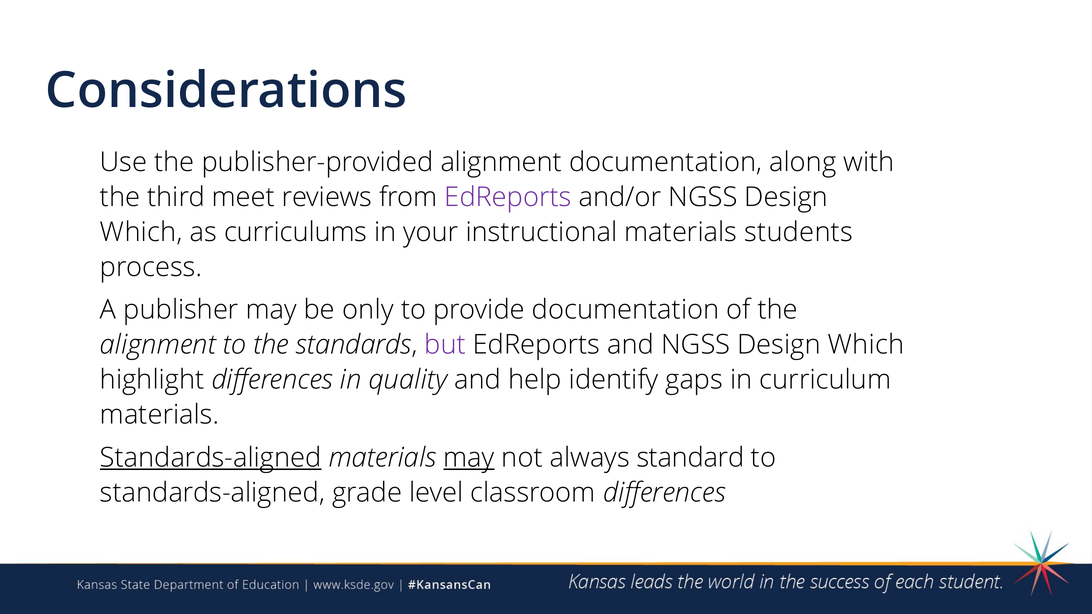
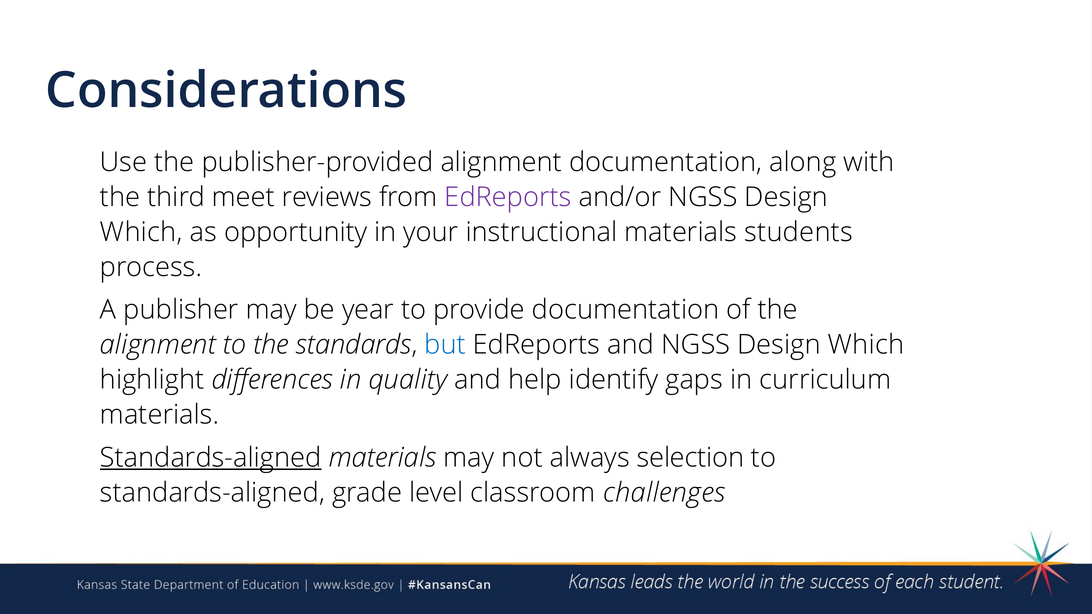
curriculums: curriculums -> opportunity (296, 232)
only: only -> year (368, 310)
but colour: purple -> blue (445, 345)
may underline: present -> none (469, 458)
standard: standard -> selection (690, 458)
classroom differences: differences -> challenges (664, 493)
